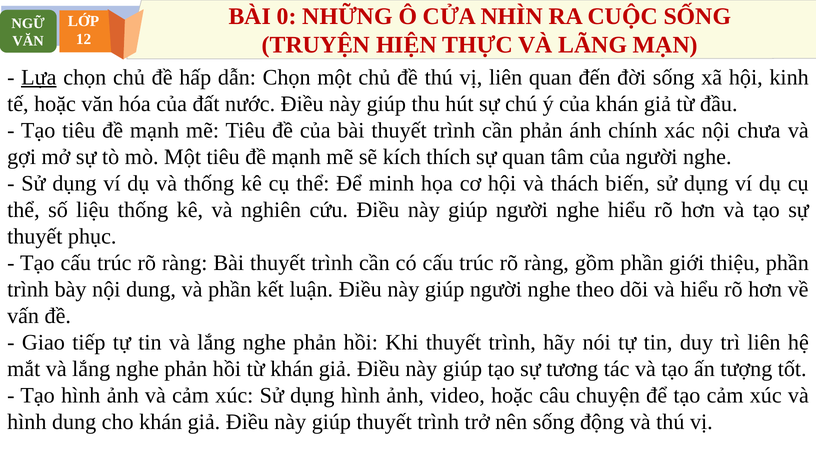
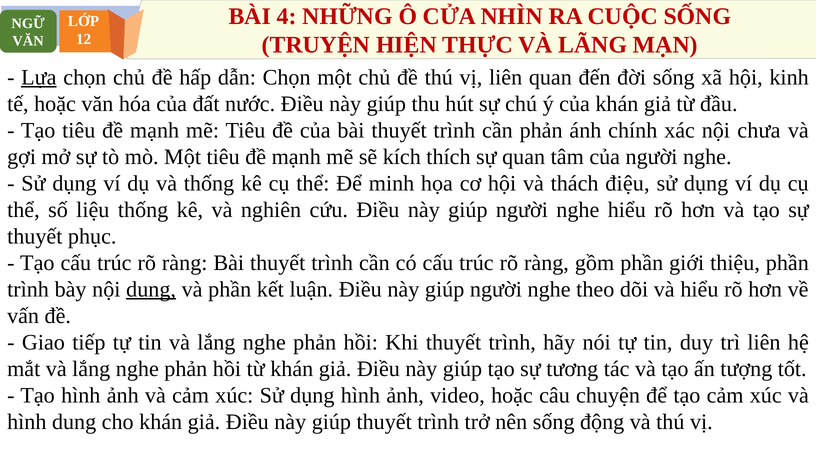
0: 0 -> 4 (287, 16)
biến: biến -> điệu (627, 183)
dung underline: none -> present (151, 289)
